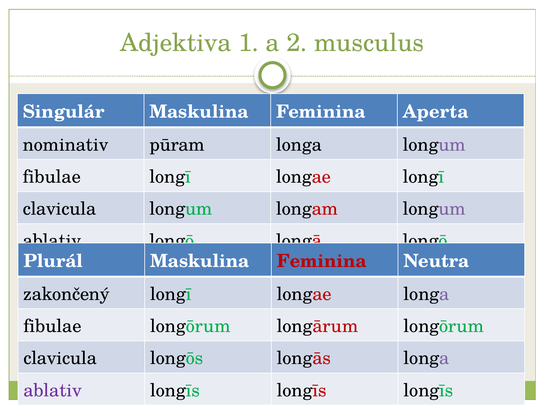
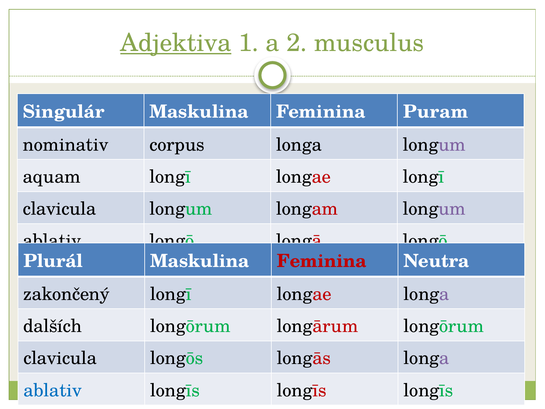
Adjektiva underline: none -> present (176, 43)
Aperta: Aperta -> Puram (436, 112)
pūram: pūram -> corpus (177, 145)
fibulae: fibulae -> aquam (52, 177)
fibulae: fibulae -> dalších (53, 326)
ablativ colour: purple -> blue (53, 390)
